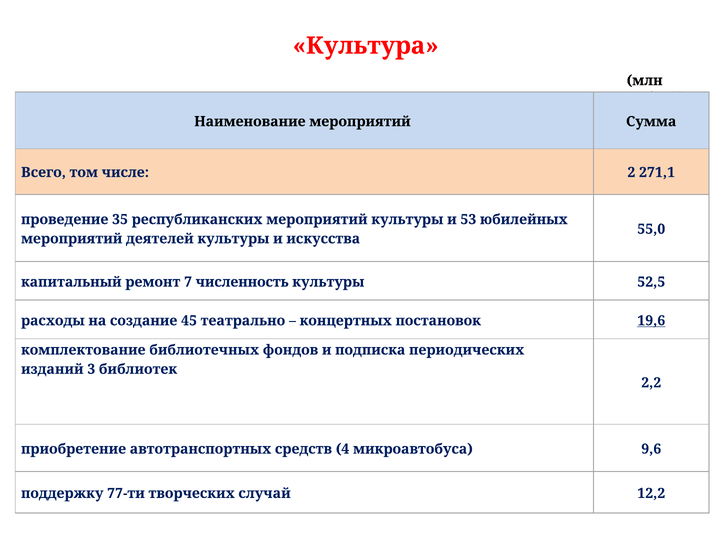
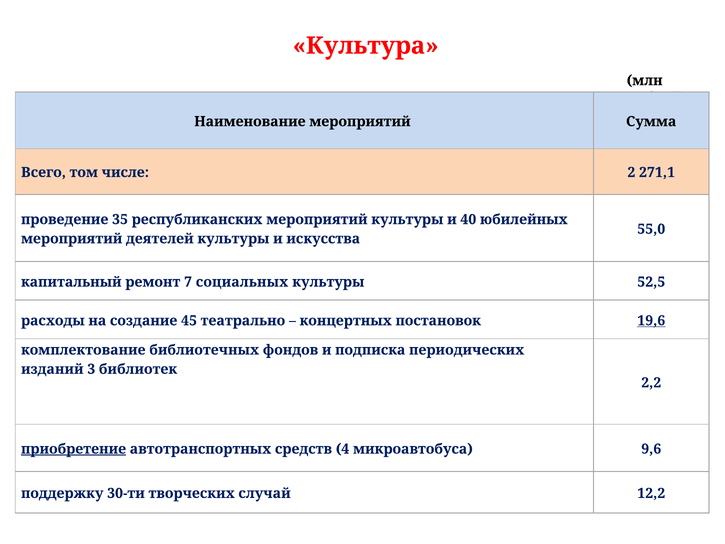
53: 53 -> 40 (468, 219)
численность: численность -> социальных (242, 282)
приобретение underline: none -> present (74, 449)
77-ти: 77-ти -> 30-ти (126, 493)
